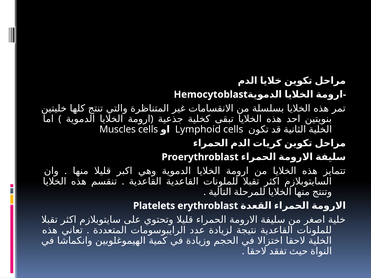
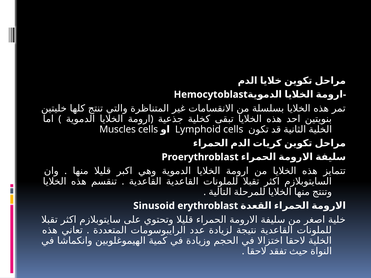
Platelets: Platelets -> Sinusoid (154, 206)
